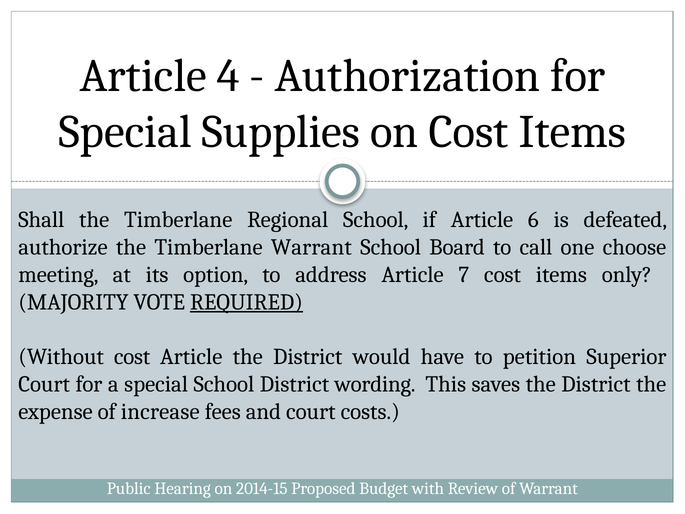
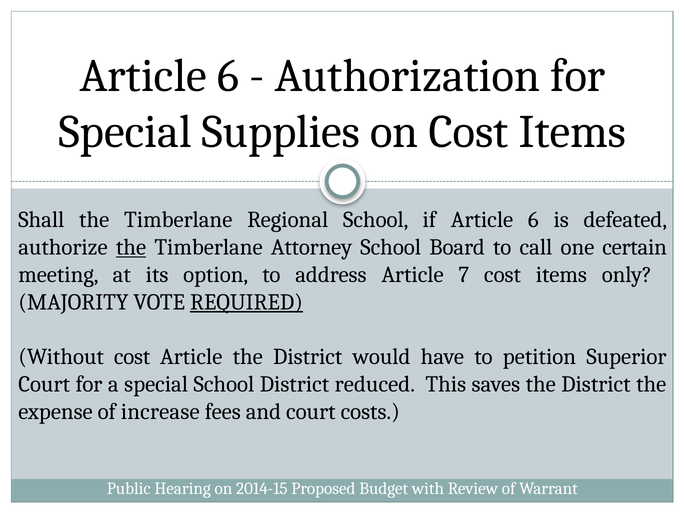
4: 4 -> 6 (228, 76)
the underline: none -> present (131, 247)
Timberlane Warrant: Warrant -> Attorney (312, 247)
choose: choose -> certain (635, 247)
wording: wording -> reduced (375, 384)
